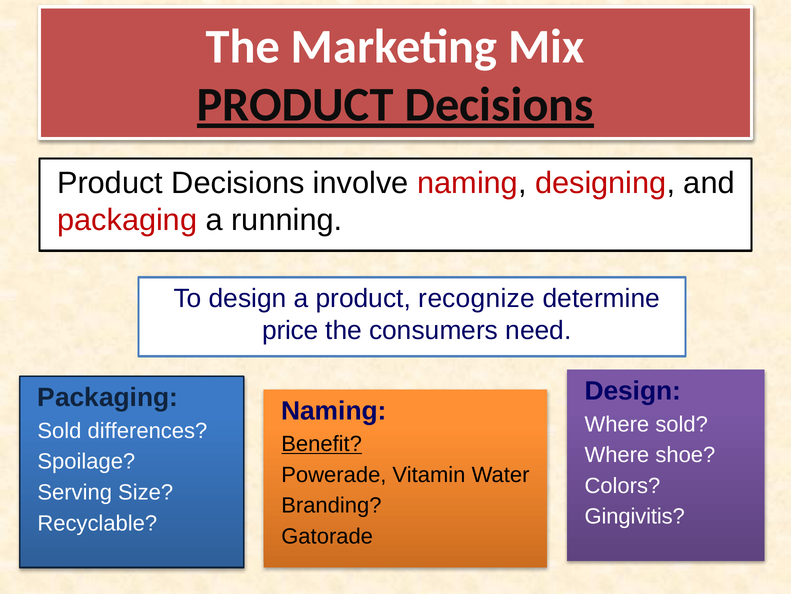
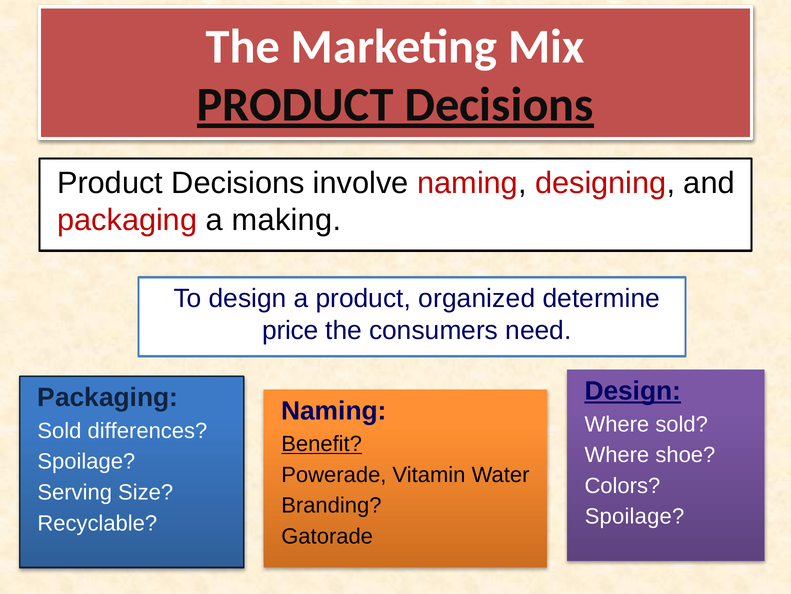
running: running -> making (287, 220)
recognize: recognize -> organized (477, 298)
Design underline: none -> present (633, 391)
Gingivitis: Gingivitis -> Spoilage (635, 516)
